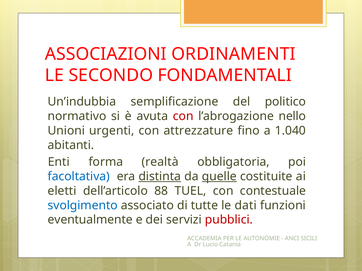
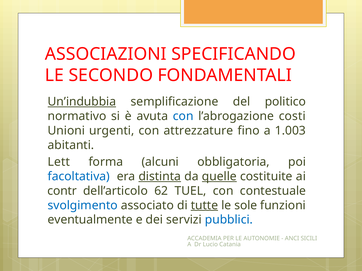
ORDINAMENTI: ORDINAMENTI -> SPECIFICANDO (234, 54)
Un’indubbia underline: none -> present (82, 102)
con colour: red -> blue (183, 116)
nello: nello -> costi (292, 116)
1.040: 1.040 -> 1.003 (290, 131)
Enti: Enti -> Lett (59, 162)
realtà: realtà -> alcuni (160, 162)
eletti: eletti -> contr (62, 191)
88: 88 -> 62 (161, 191)
tutte underline: none -> present (204, 206)
dati: dati -> sole (246, 206)
pubblici colour: red -> blue (229, 220)
